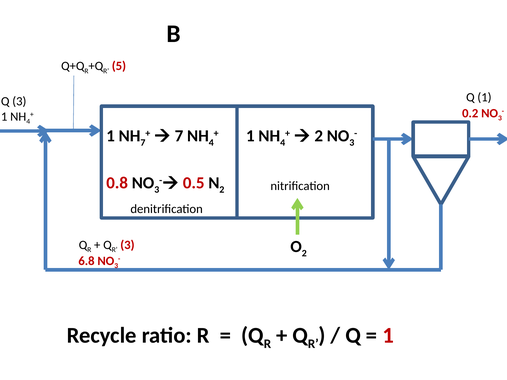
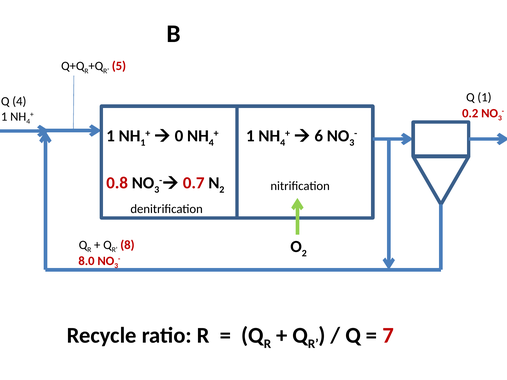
Q 3: 3 -> 4 (19, 101)
7: 7 -> 1 (143, 143)
7: 7 -> 0 (179, 136)
2: 2 -> 6 (319, 136)
0.5: 0.5 -> 0.7 (194, 183)
R 3: 3 -> 8 (127, 245)
6.8: 6.8 -> 8.0 (86, 261)
1: 1 -> 7 (388, 335)
